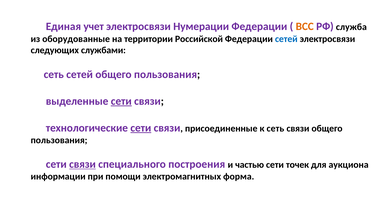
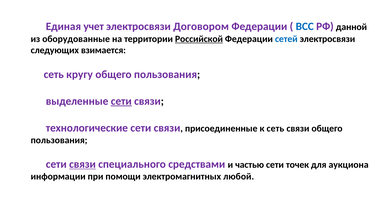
Нумерации: Нумерации -> Договором (201, 27)
ВСС colour: orange -> blue (305, 27)
служба: служба -> данной (351, 27)
Российской underline: none -> present (199, 39)
службами: службами -> взимается (103, 50)
сеть сетей: сетей -> кругу (80, 74)
сети underline: present -> none (141, 128)
построения: построения -> средствами (197, 165)
форма: форма -> любой (239, 177)
